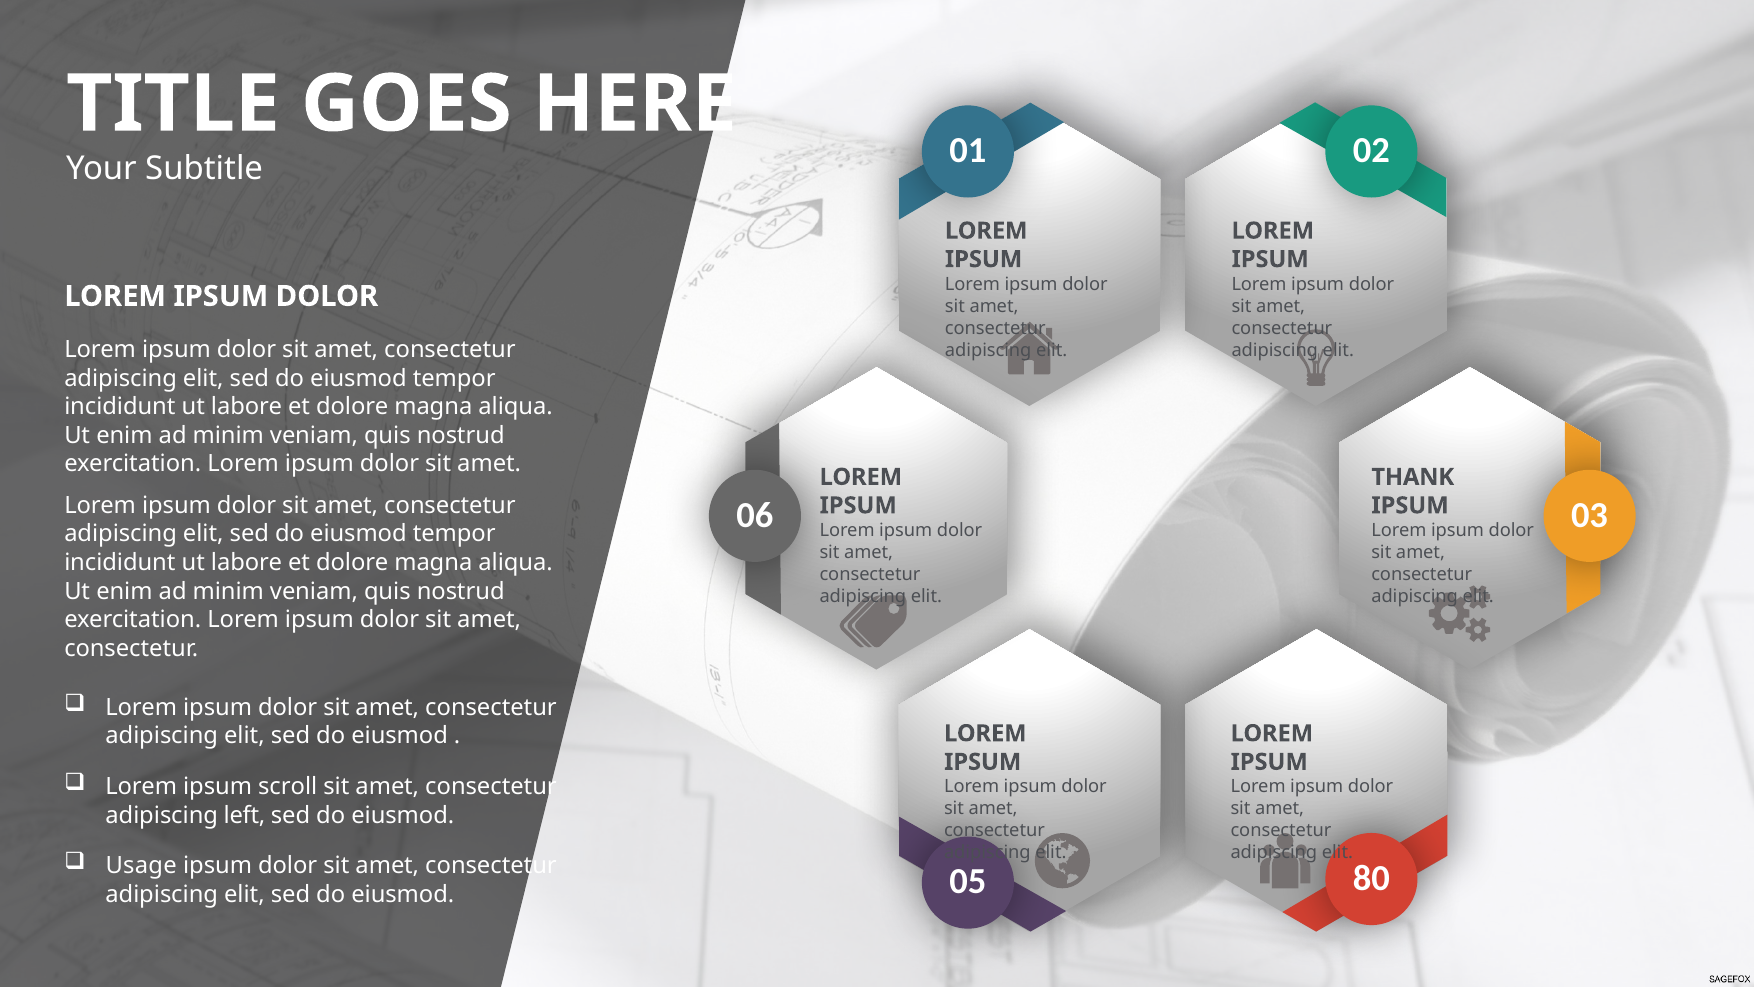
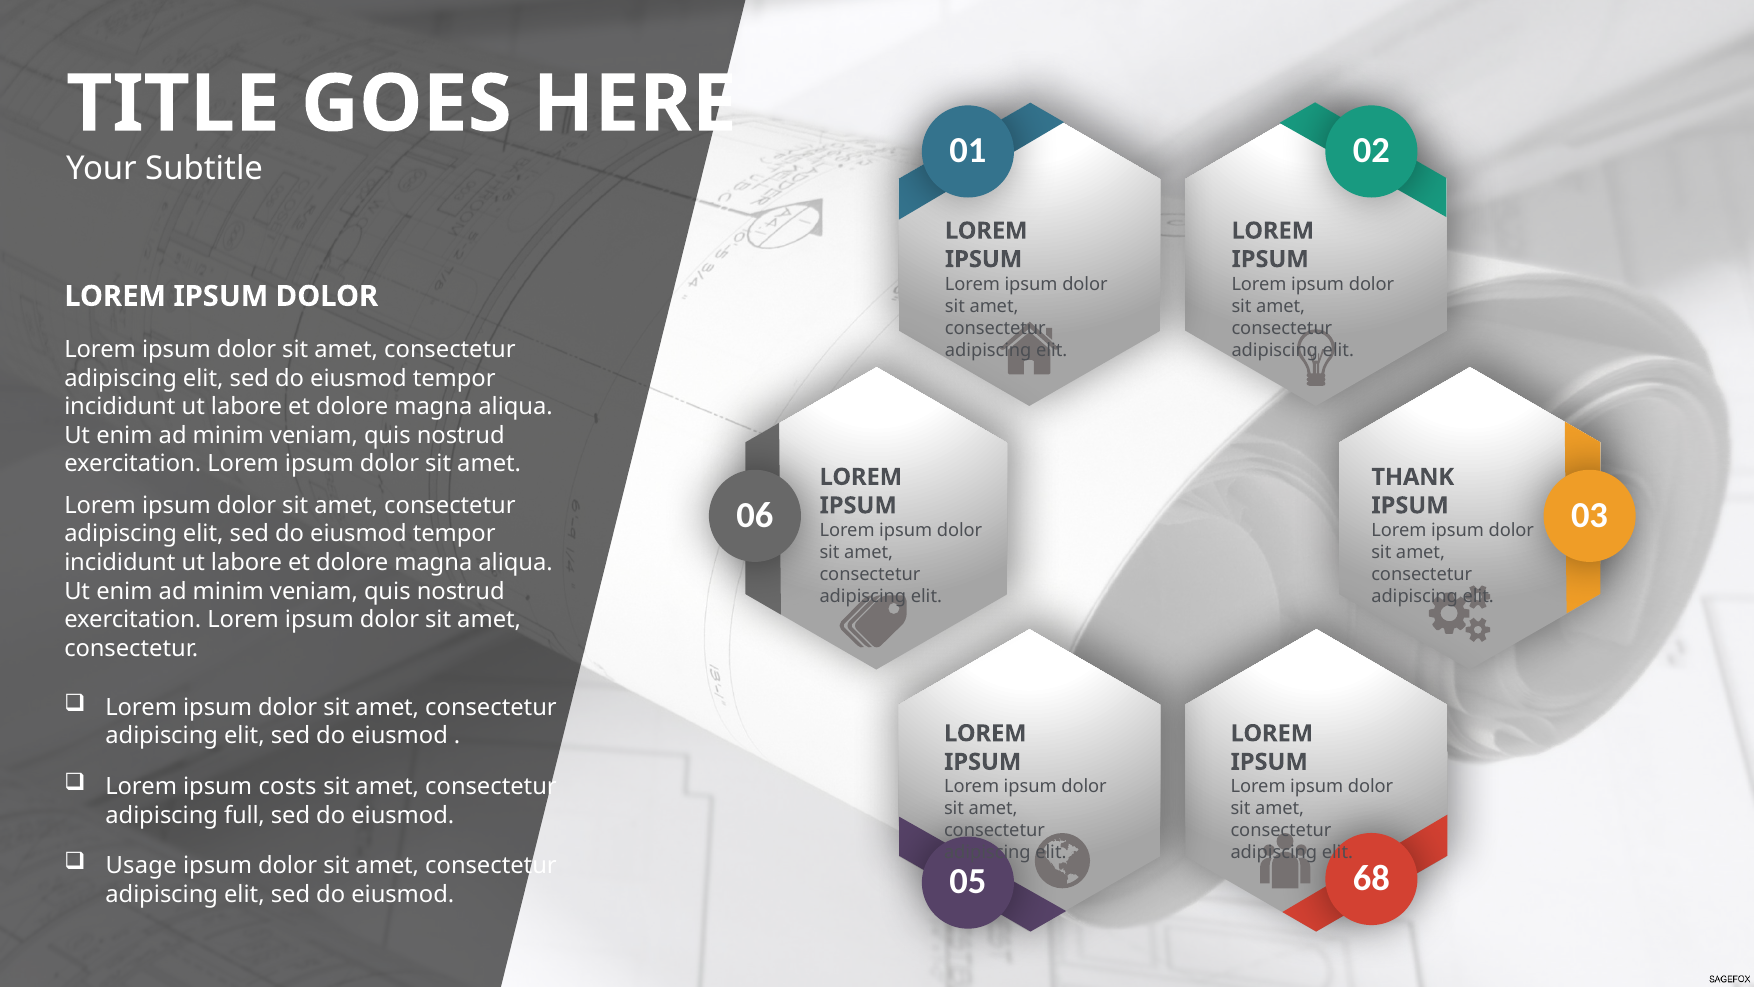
scroll: scroll -> costs (288, 786)
left: left -> full (244, 815)
80: 80 -> 68 (1371, 878)
